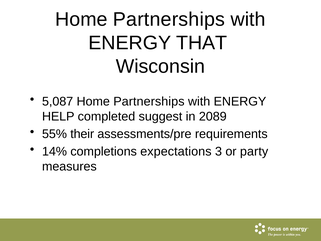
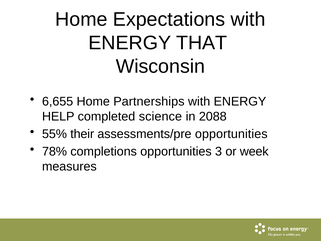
Partnerships: Partnerships -> Expectations (169, 19)
5,087: 5,087 -> 6,655 (58, 101)
suggest: suggest -> science (160, 116)
2089: 2089 -> 2088 (213, 116)
assessments/pre requirements: requirements -> opportunities (231, 134)
14%: 14% -> 78% (54, 151)
completions expectations: expectations -> opportunities (176, 151)
party: party -> week (254, 151)
